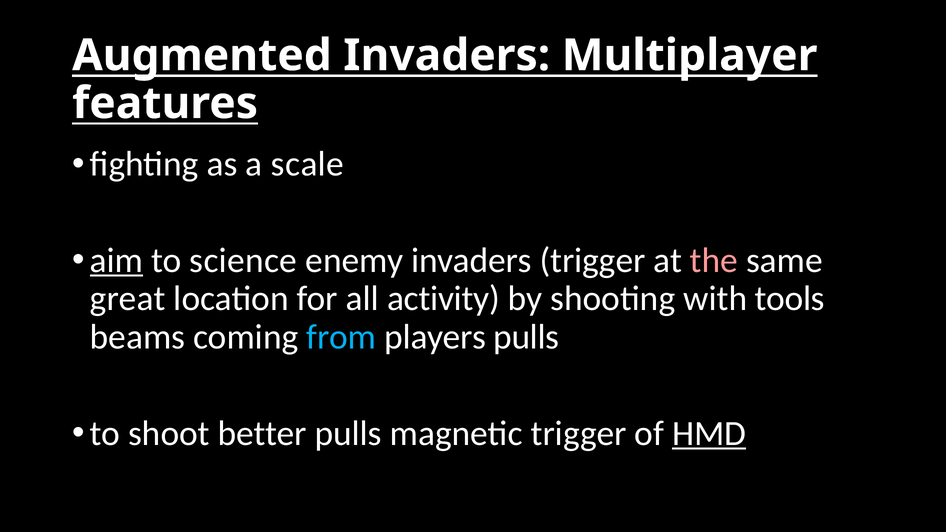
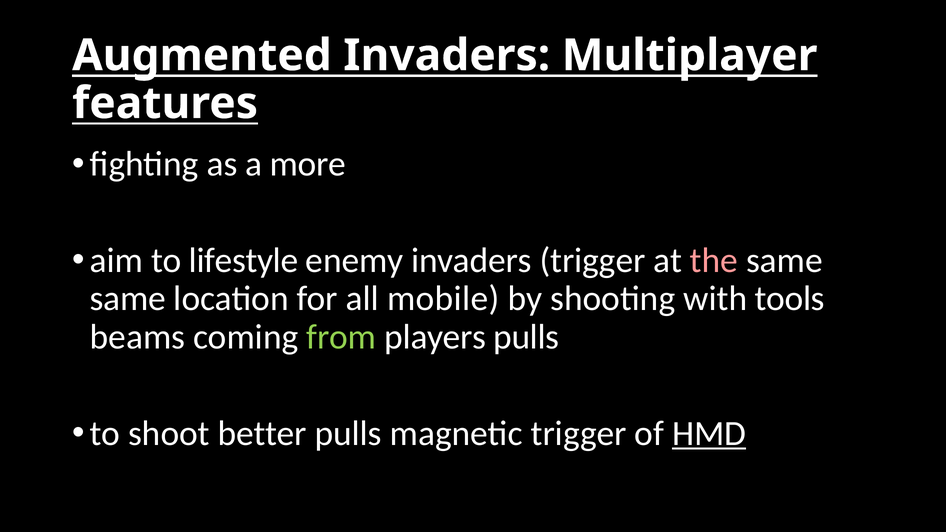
scale: scale -> more (308, 164)
aim underline: present -> none (117, 260)
science: science -> lifestyle (244, 260)
great: great -> same (128, 299)
activity: activity -> mobile (443, 299)
from colour: light blue -> light green (341, 337)
